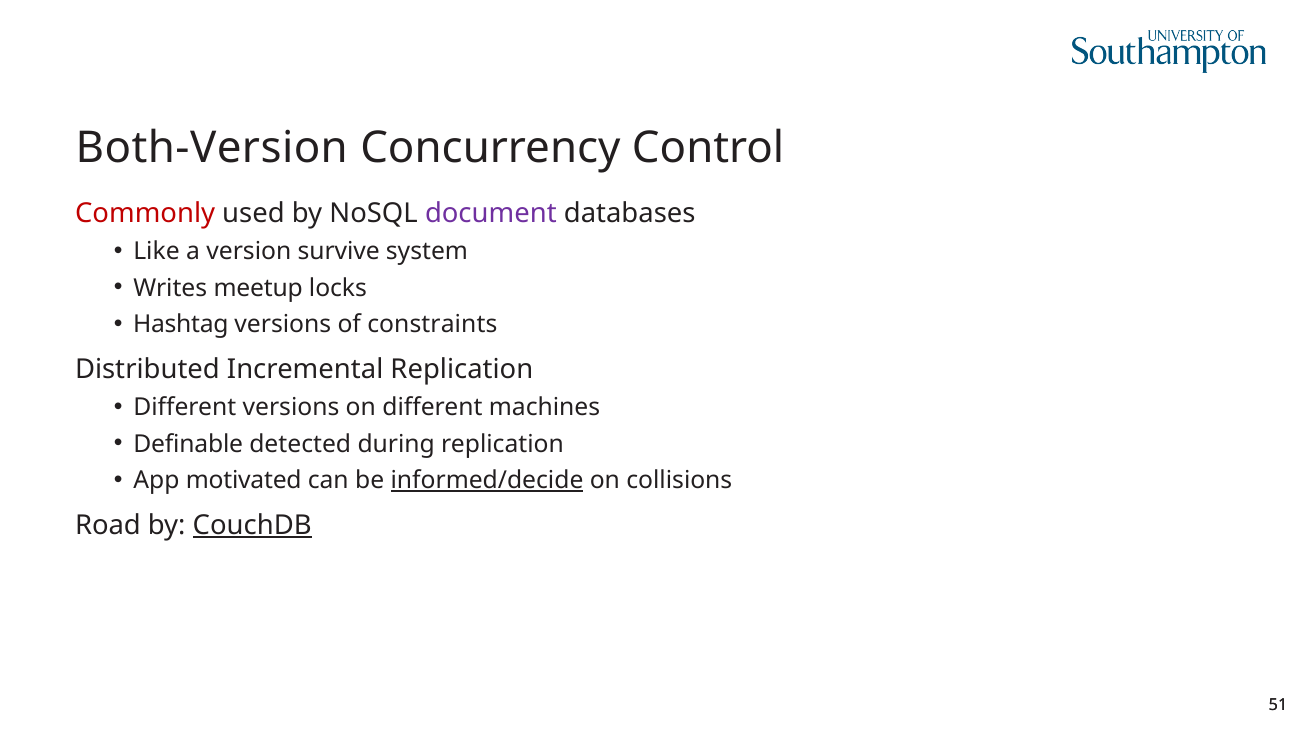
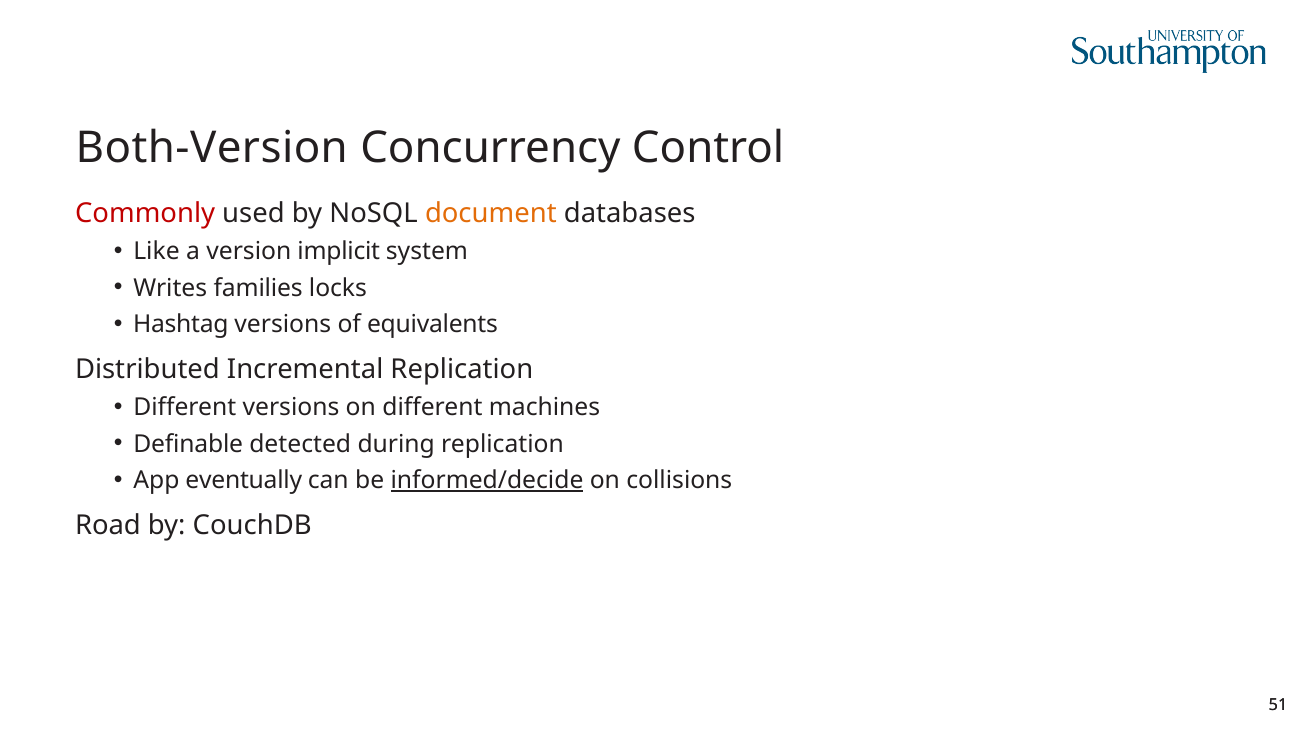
document colour: purple -> orange (491, 214)
survive: survive -> implicit (339, 252)
meetup: meetup -> families (258, 288)
constraints: constraints -> equivalents (432, 324)
motivated: motivated -> eventually (244, 480)
CouchDB underline: present -> none (252, 526)
